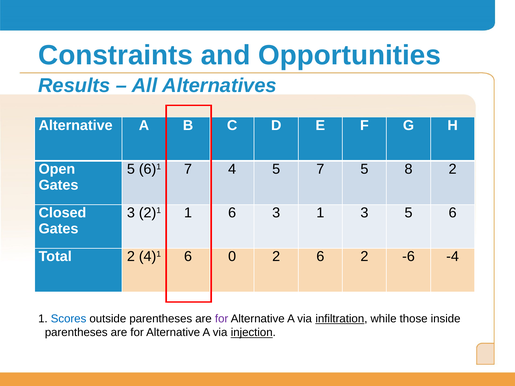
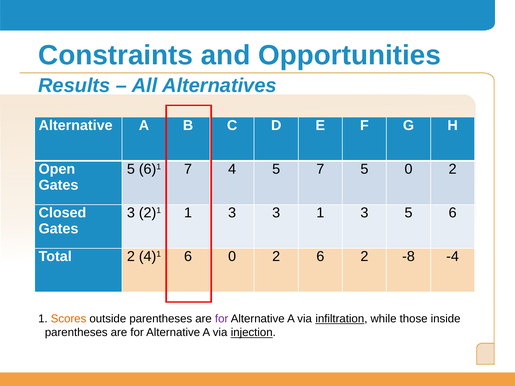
5 8: 8 -> 0 (409, 169)
2)1 1 6: 6 -> 3 (232, 213)
-6: -6 -> -8 (408, 257)
Scores colour: blue -> orange (69, 319)
